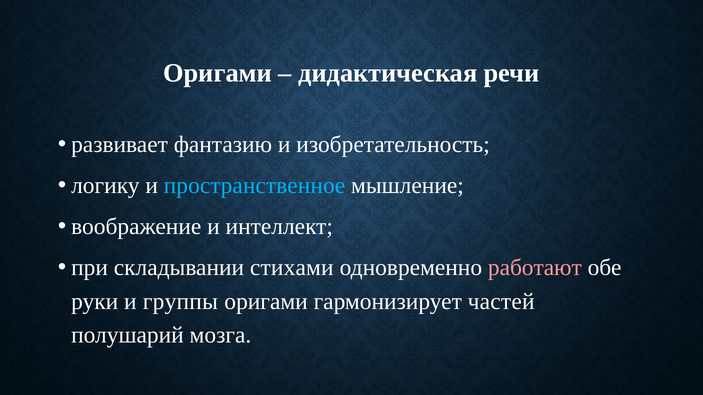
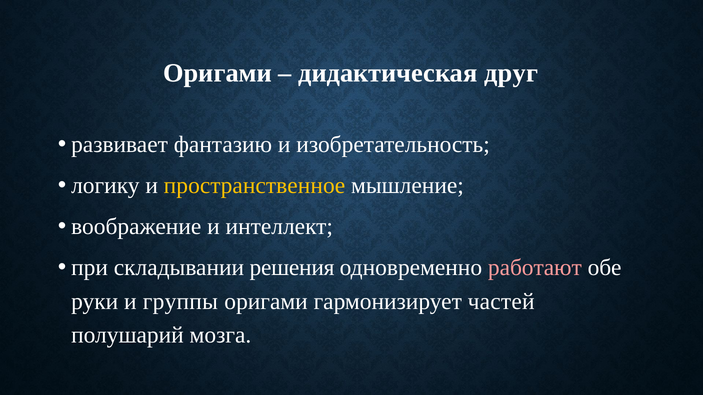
речи: речи -> друг (511, 73)
пространственное colour: light blue -> yellow (254, 186)
стихами: стихами -> решения (292, 268)
